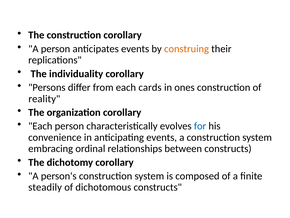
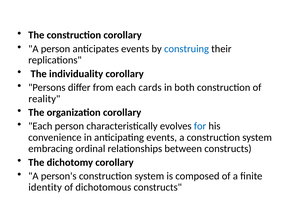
construing colour: orange -> blue (187, 49)
ones: ones -> both (184, 87)
steadily: steadily -> identity (45, 187)
